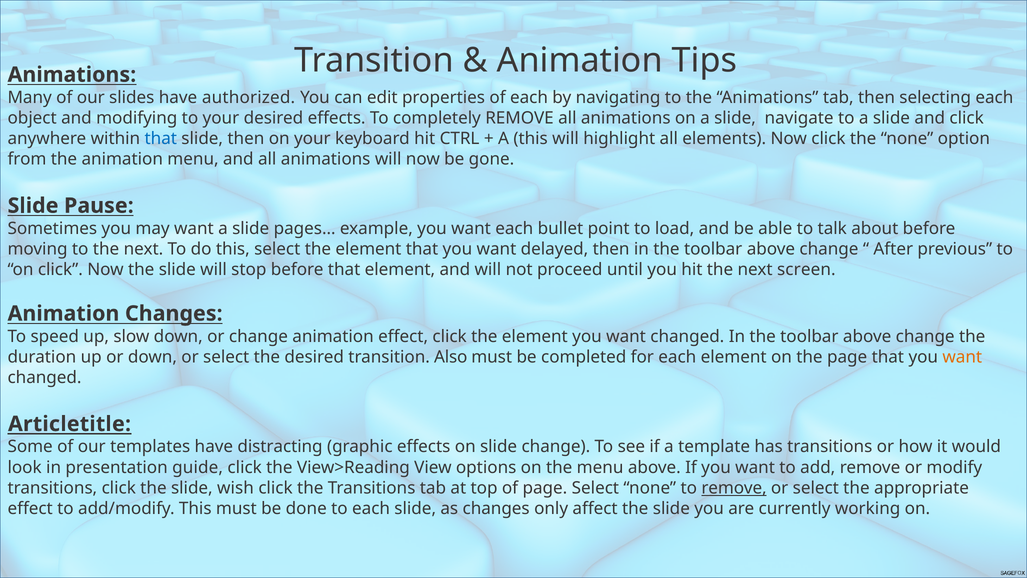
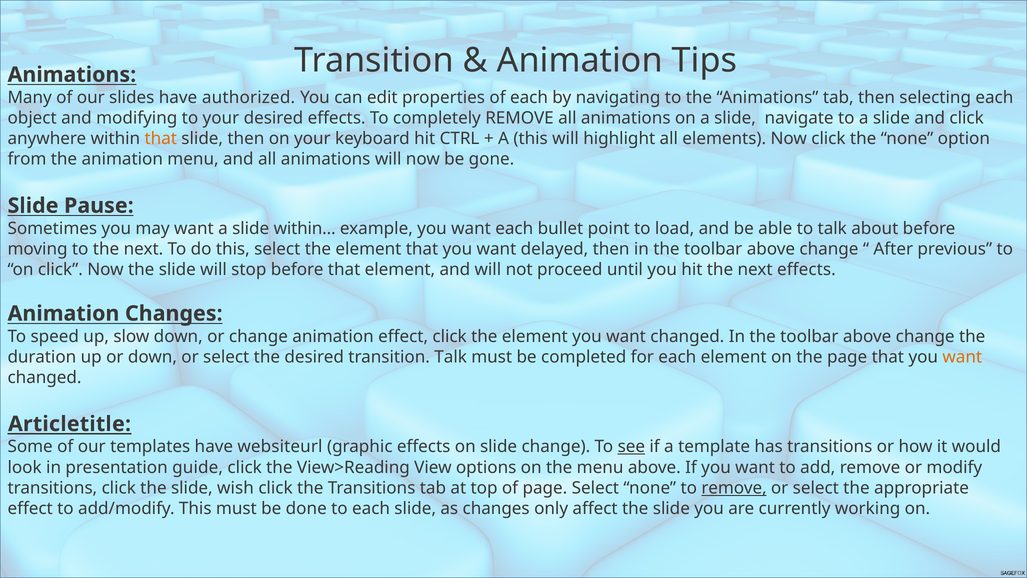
that colour: blue -> orange (161, 139)
pages…: pages… -> within… (305, 228)
next screen: screen -> effects (806, 269)
transition Also: Also -> Talk (451, 357)
distracting: distracting -> websiteurl (280, 447)
see underline: none -> present (631, 447)
